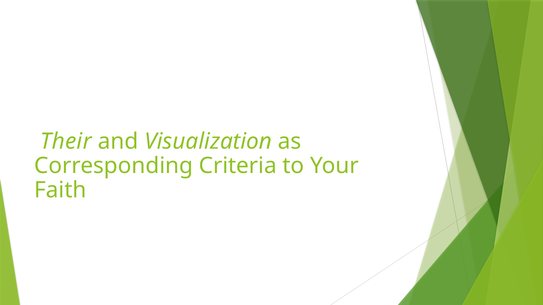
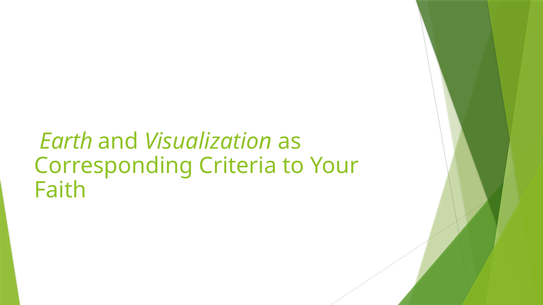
Their: Their -> Earth (66, 141)
